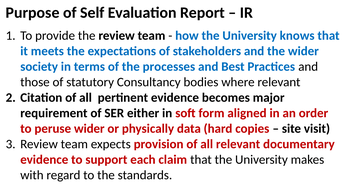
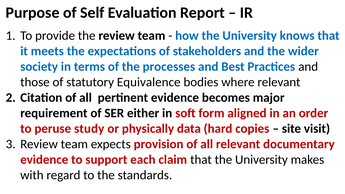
Consultancy: Consultancy -> Equivalence (149, 82)
peruse wider: wider -> study (89, 129)
